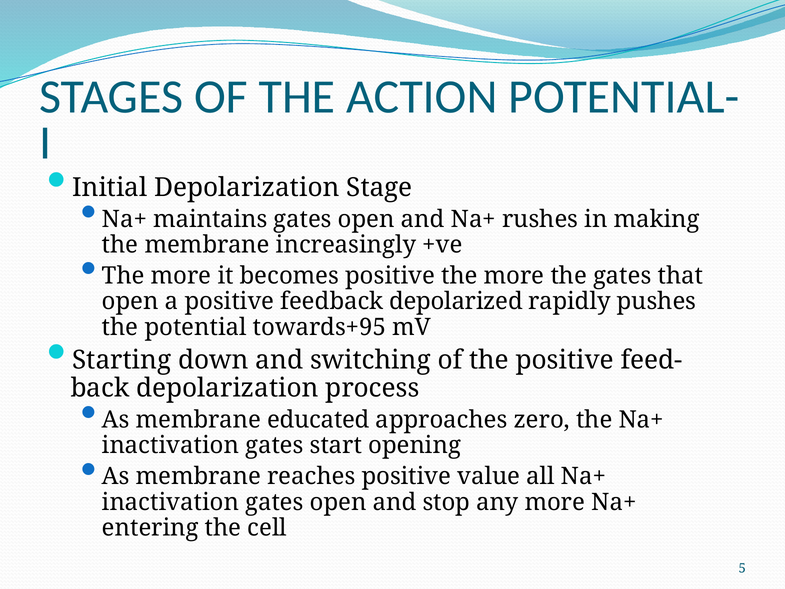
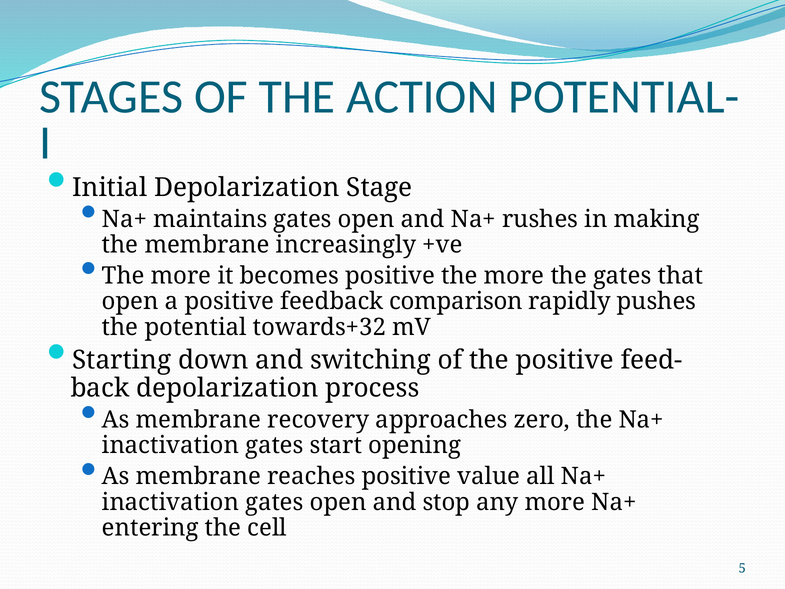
depolarized: depolarized -> comparison (456, 301)
towards+95: towards+95 -> towards+32 (319, 327)
educated: educated -> recovery (318, 419)
